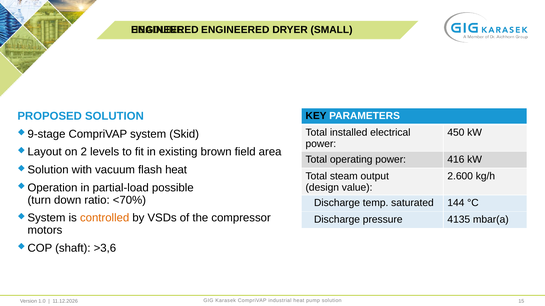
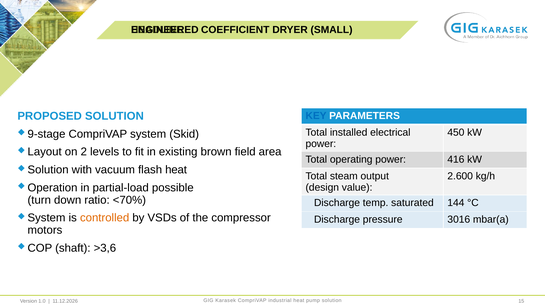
ENGINEERED: ENGINEERED -> COEFFICIENT (235, 30)
KEY colour: black -> blue (316, 116)
4135: 4135 -> 3016 (459, 220)
